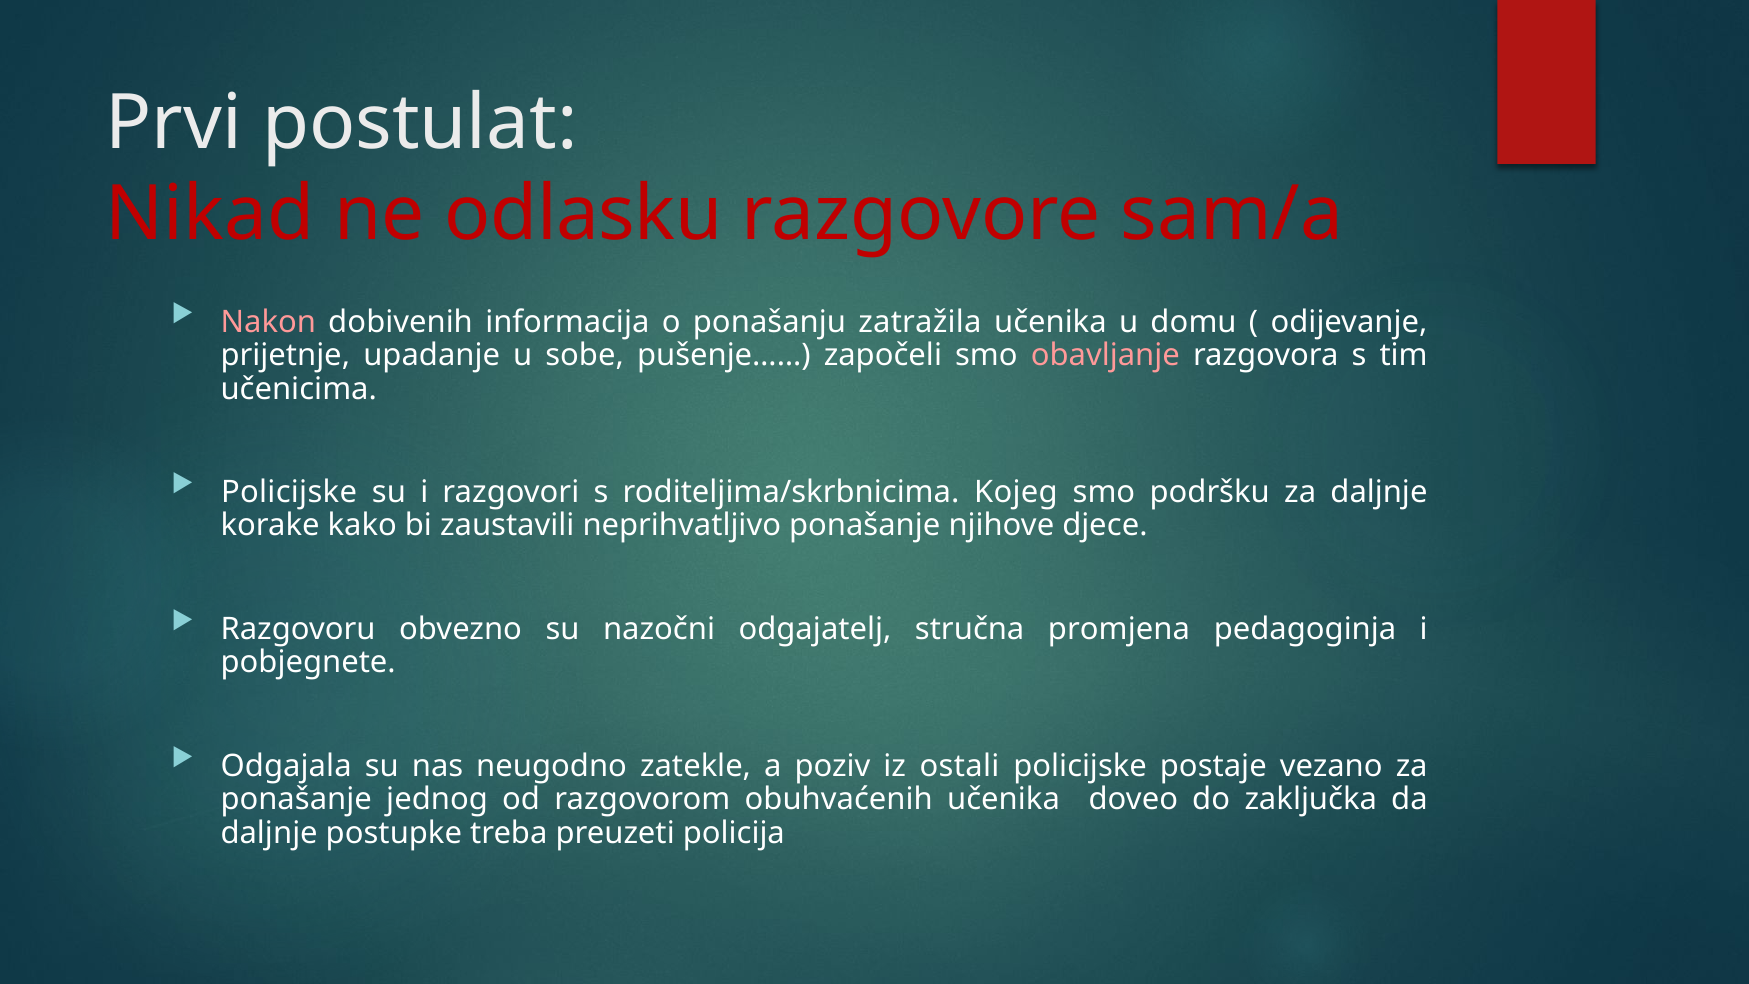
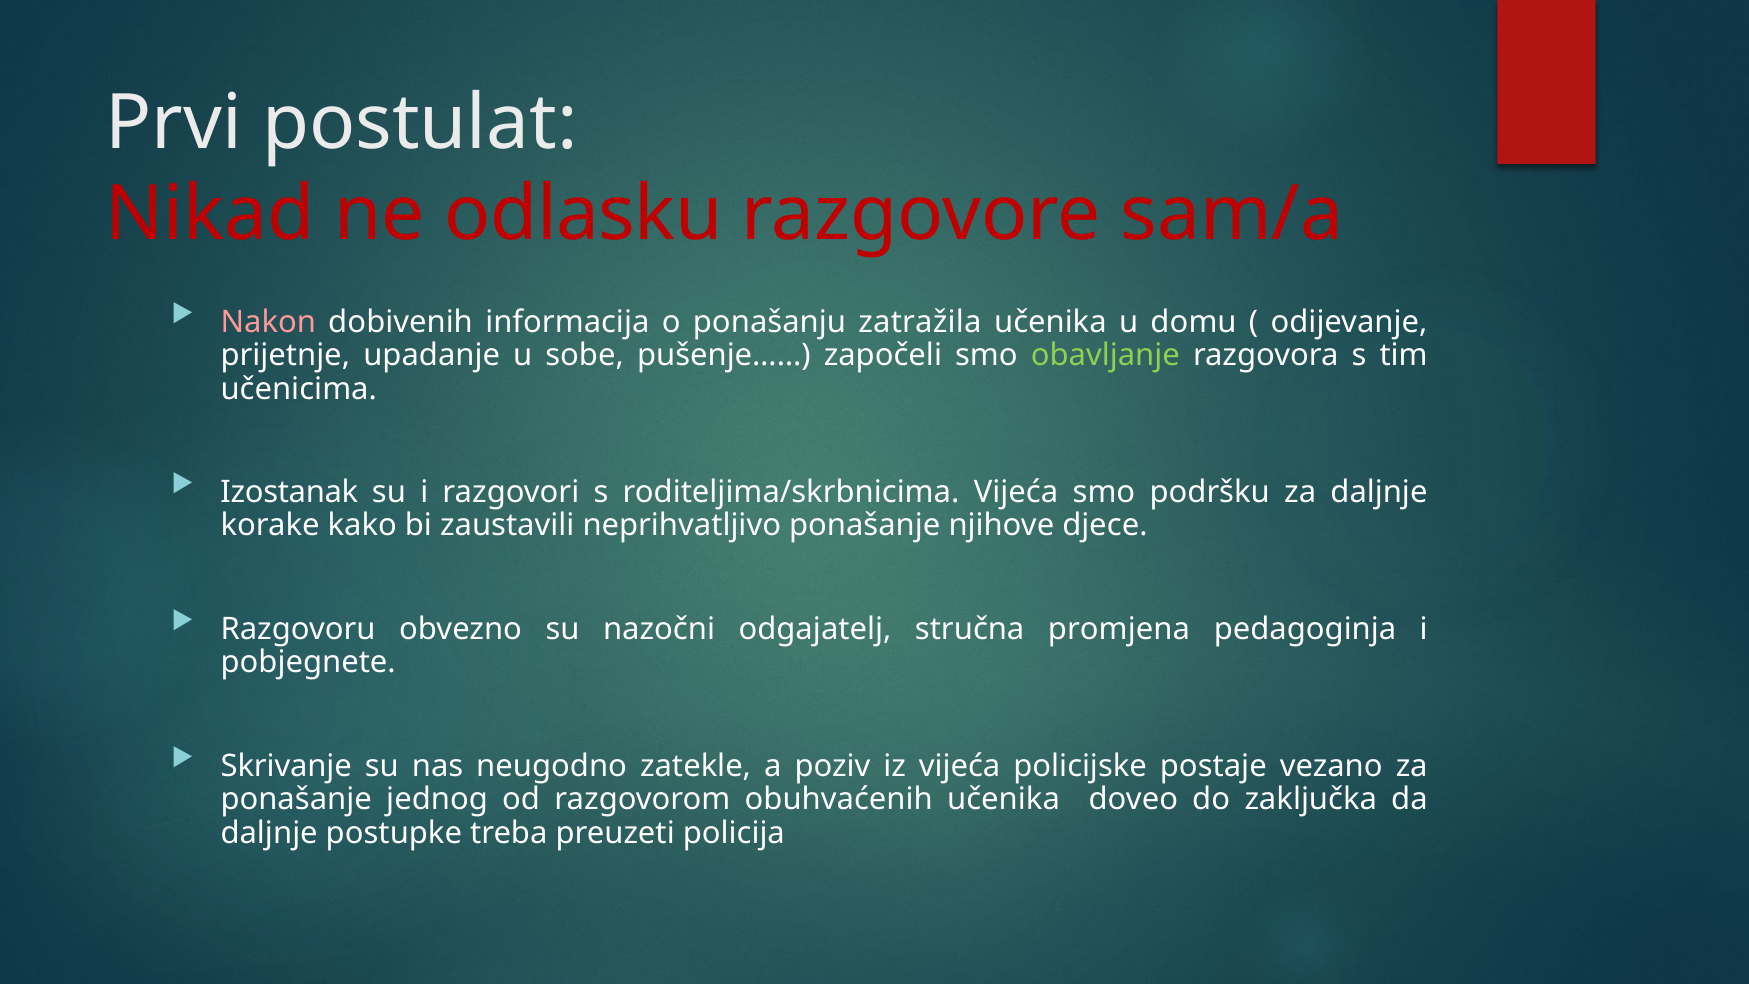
obavljanje colour: pink -> light green (1105, 355)
Policijske: Policijske -> Izostanak (289, 492)
roditeljima/skrbnicima Kojeg: Kojeg -> Vijeća (1016, 492)
Odgajala: Odgajala -> Skrivanje (286, 766)
iz ostali: ostali -> vijeća (960, 766)
